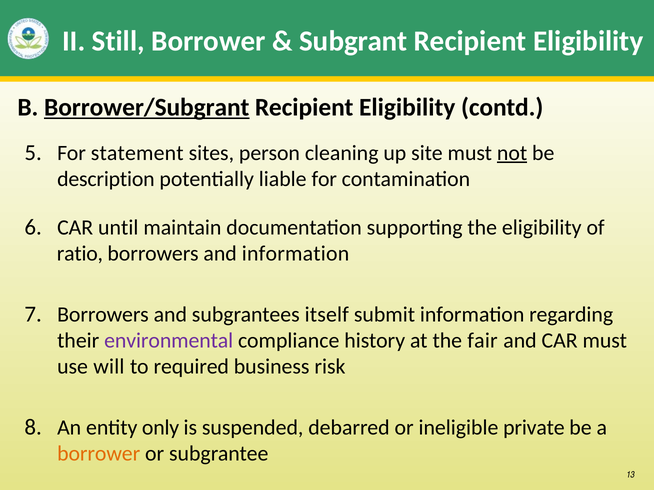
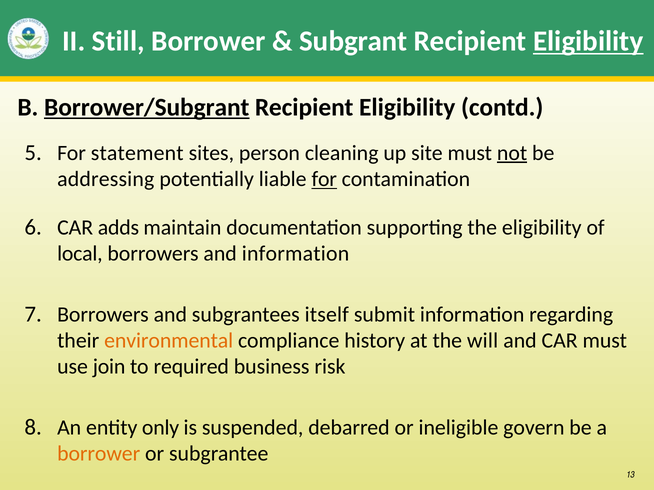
Eligibility underline: none -> present (588, 41)
description: description -> addressing (106, 179)
for underline: none -> present (324, 179)
until: until -> adds (118, 228)
ratio: ratio -> local (80, 254)
environmental colour: purple -> orange (169, 341)
fair: fair -> will (483, 341)
will: will -> join (109, 367)
private: private -> govern (534, 428)
